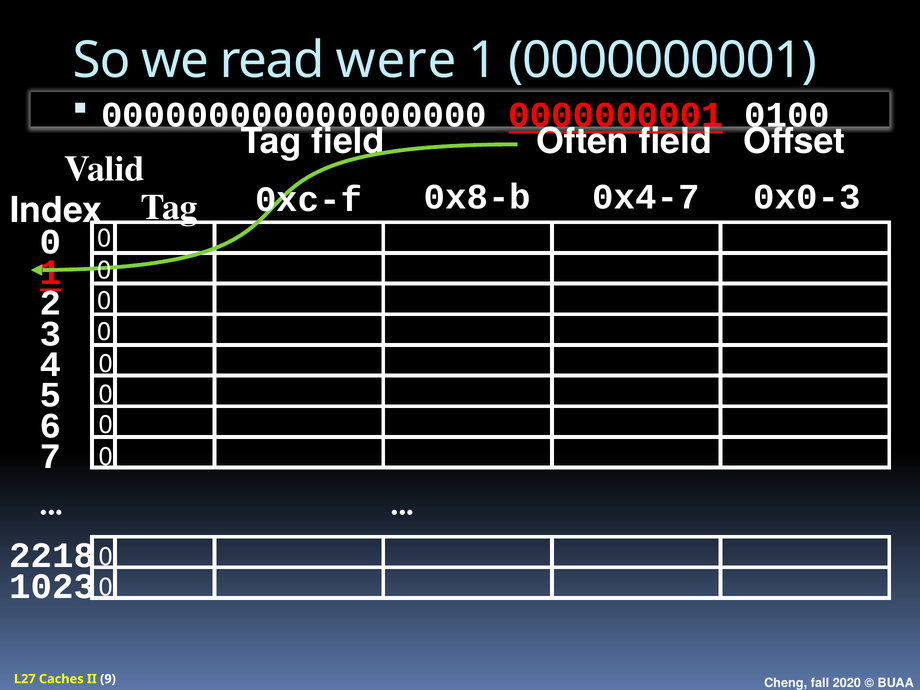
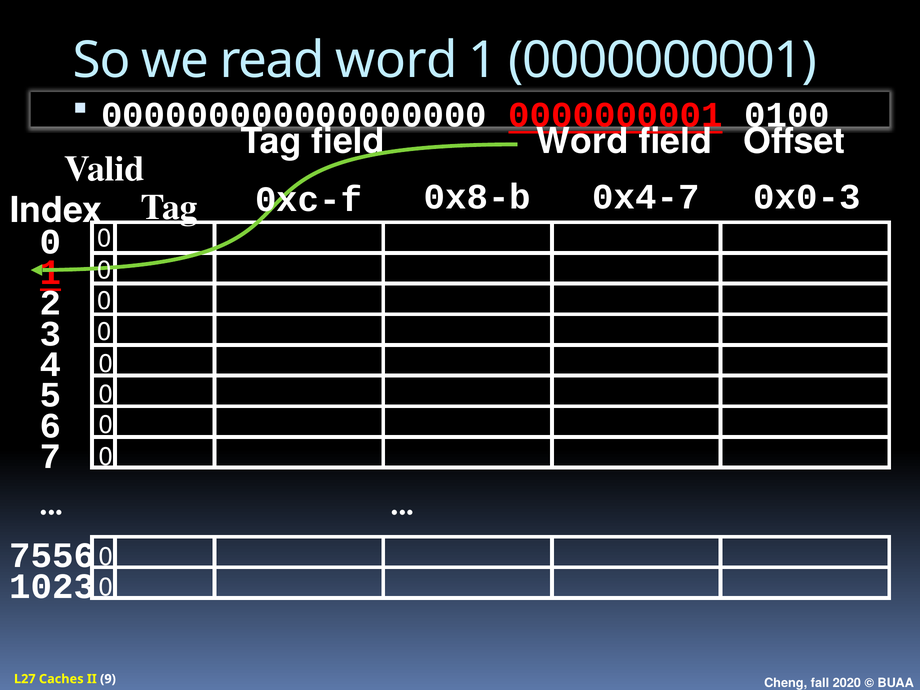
read were: were -> word (397, 61)
Often: Often -> Word (582, 142)
2218: 2218 -> 7556 (52, 556)
